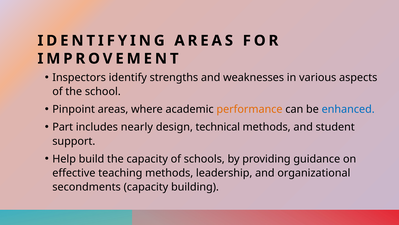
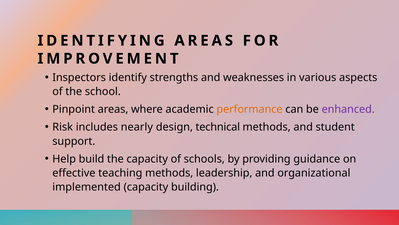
enhanced colour: blue -> purple (348, 109)
Part: Part -> Risk (63, 127)
secondments: secondments -> implemented (87, 187)
